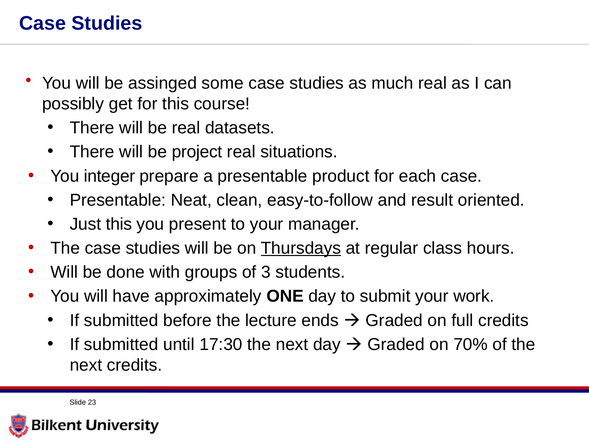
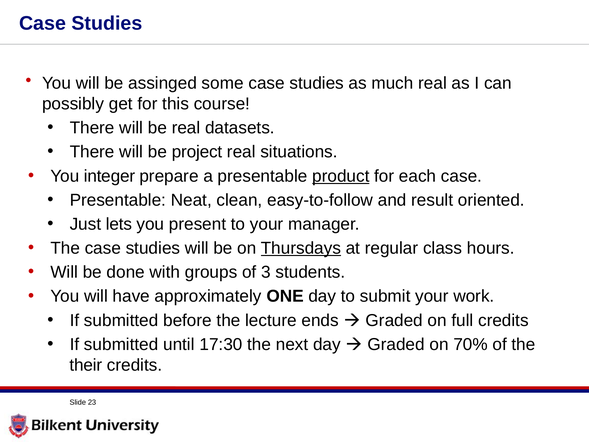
product underline: none -> present (341, 176)
Just this: this -> lets (119, 224)
next: next -> their (86, 365)
